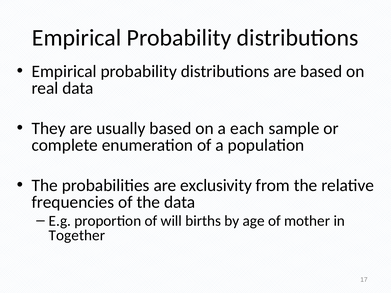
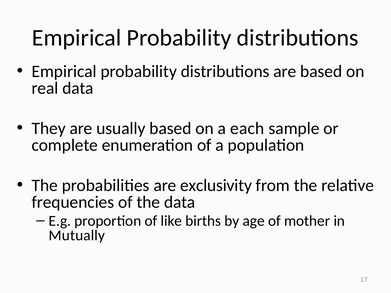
will: will -> like (171, 221)
Together: Together -> Mutually (77, 236)
